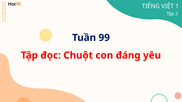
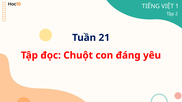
99: 99 -> 21 (104, 38)
